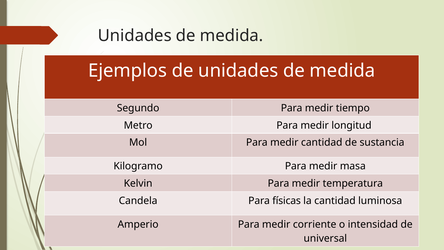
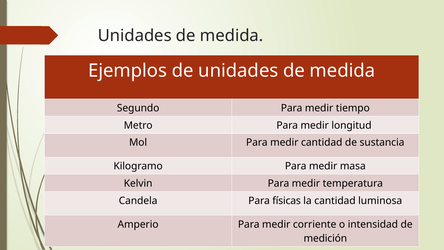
universal: universal -> medición (325, 238)
